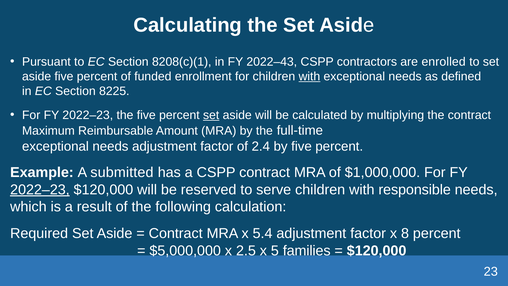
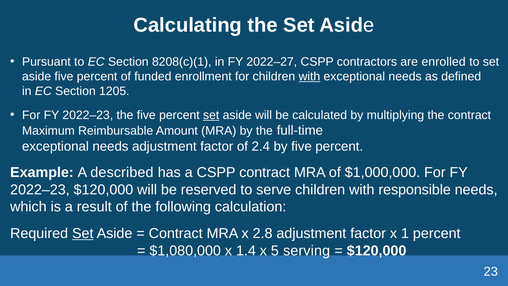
2022–43: 2022–43 -> 2022–27 (272, 62)
8225: 8225 -> 1205 (114, 91)
submitted: submitted -> described (122, 172)
2022–23 underline: present -> none (40, 190)
Set underline: none -> present (83, 233)
5.4: 5.4 -> 2.8 (263, 233)
8: 8 -> 1 (405, 233)
$5,000,000: $5,000,000 -> $1,080,000 (185, 251)
2.5: 2.5 -> 1.4 (246, 251)
families: families -> serving (307, 251)
